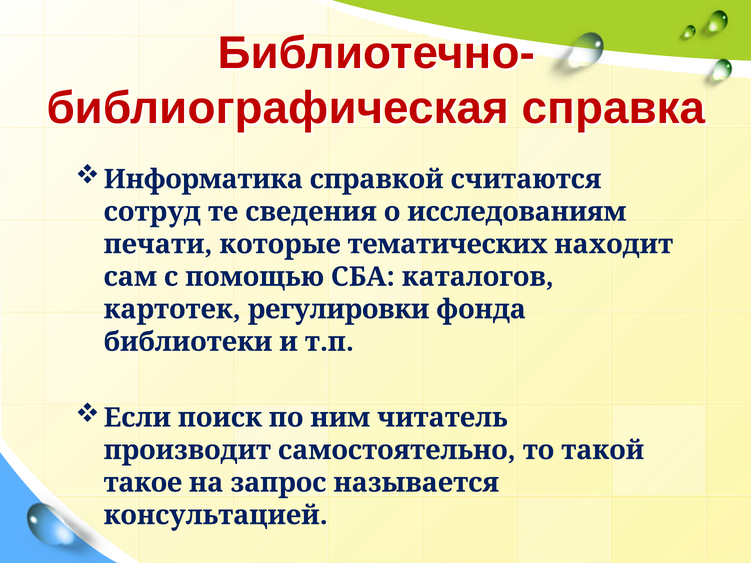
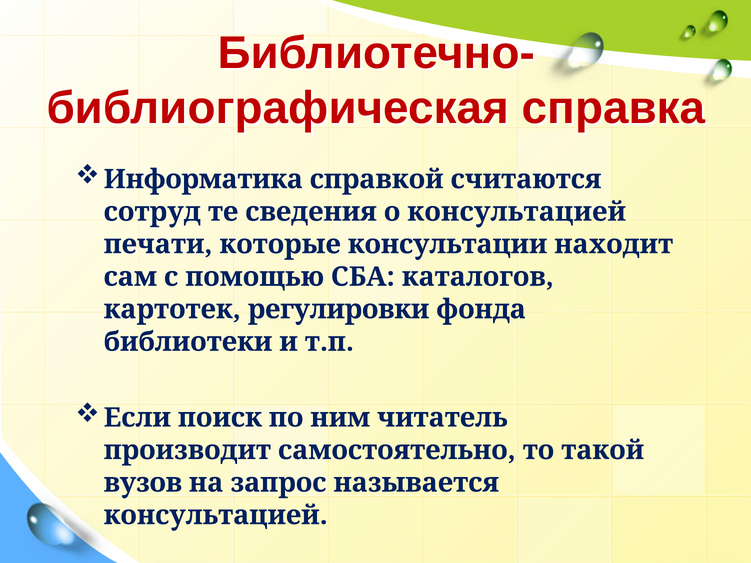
о исследованиям: исследованиям -> консультацией (517, 212)
тематических: тематических -> консультации (448, 244)
такое: такое -> вузов (143, 483)
